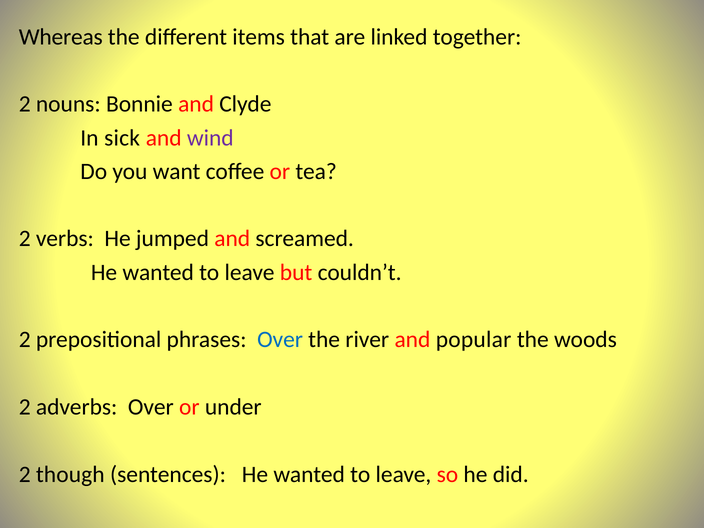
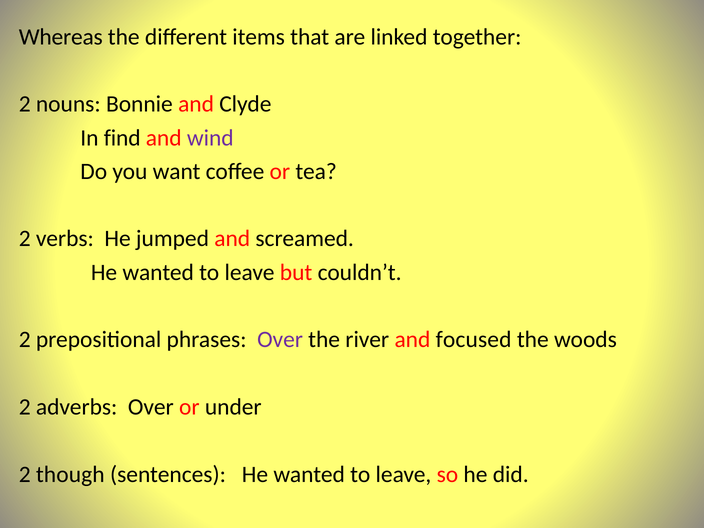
sick: sick -> find (122, 138)
Over colour: blue -> purple (280, 340)
popular: popular -> focused (474, 340)
